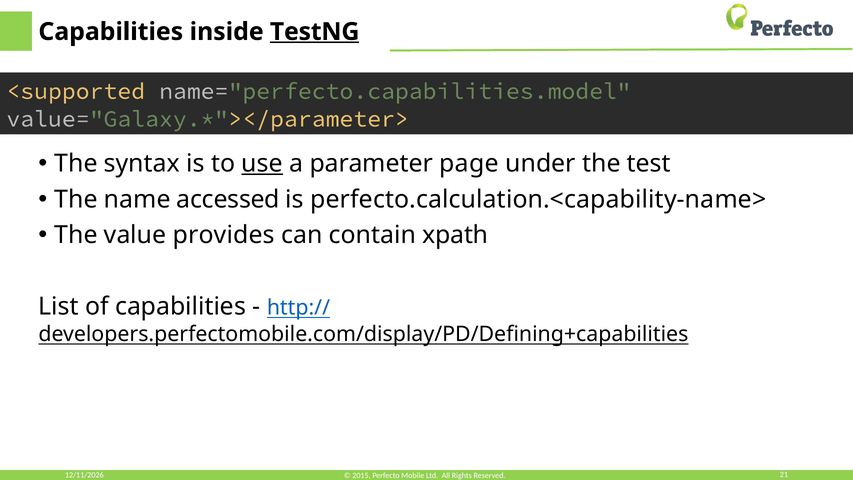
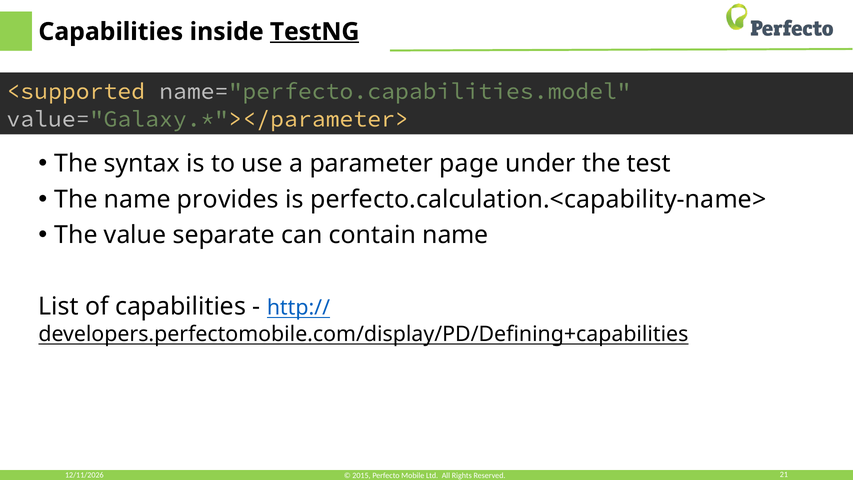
use underline: present -> none (262, 164)
accessed: accessed -> provides (228, 199)
provides: provides -> separate (224, 235)
contain xpath: xpath -> name (455, 235)
